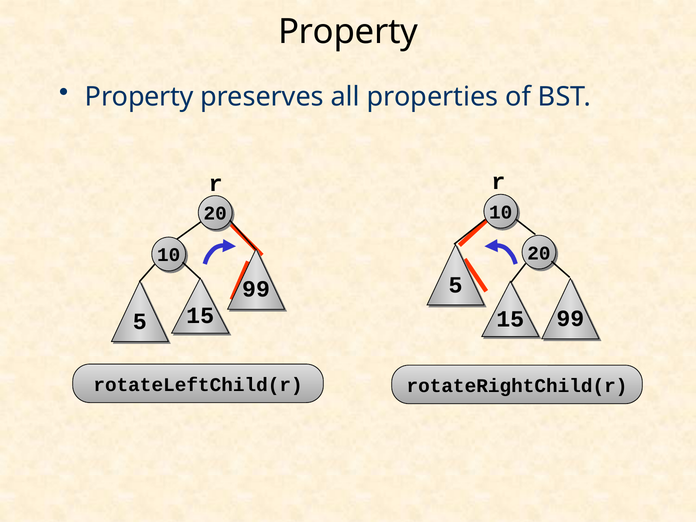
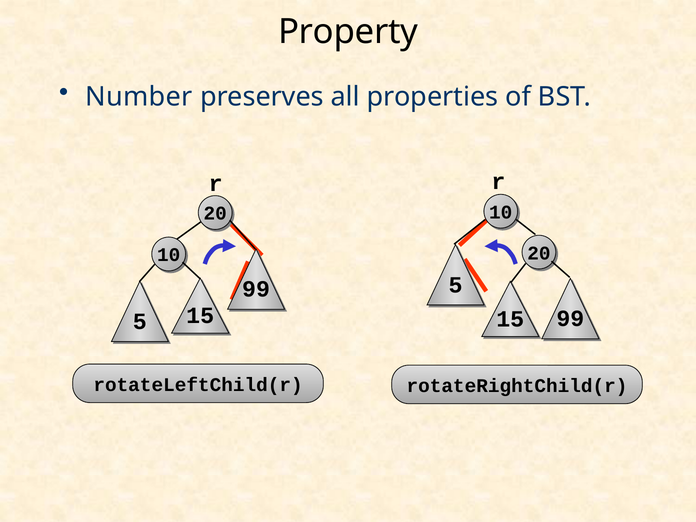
Property: Property -> Number (139, 97)
